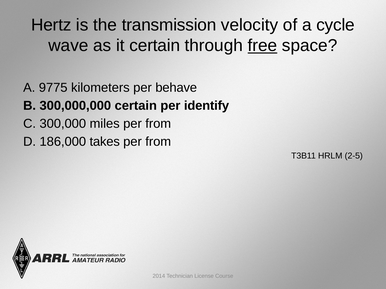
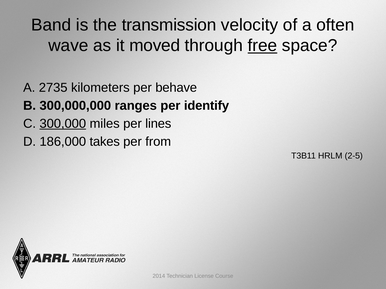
Hertz: Hertz -> Band (51, 25)
cycle: cycle -> often (335, 25)
it certain: certain -> moved (155, 46)
9775: 9775 -> 2735 (53, 88)
300,000,000 certain: certain -> ranges (136, 106)
300,000 underline: none -> present (63, 124)
miles per from: from -> lines (158, 124)
